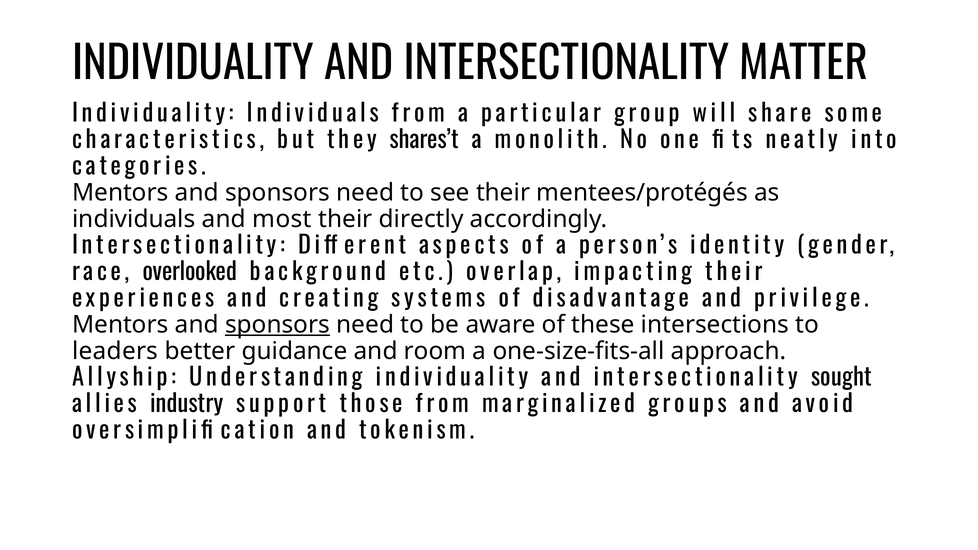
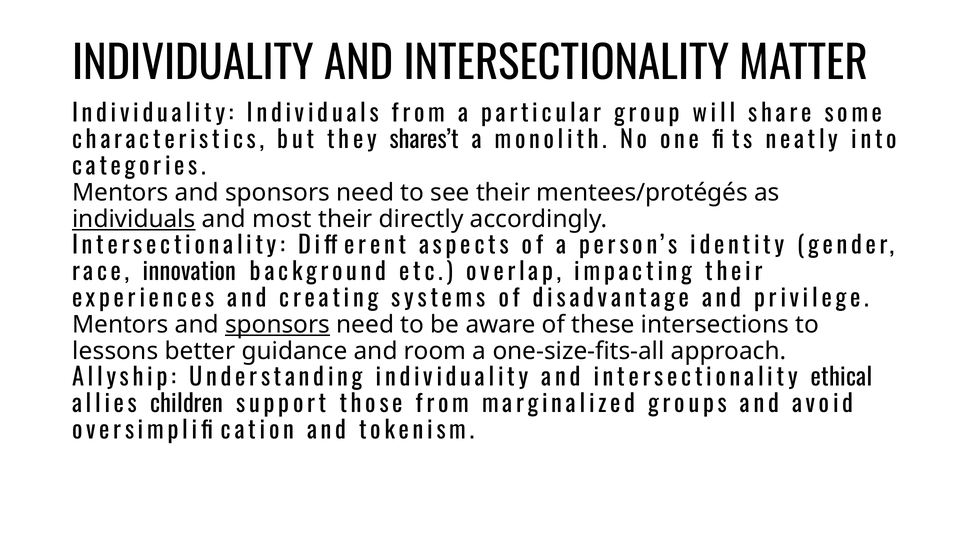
individuals underline: none -> present (134, 219)
overlooked: overlooked -> innovation (190, 272)
leaders: leaders -> lessons (115, 351)
sought: sought -> ethical (841, 378)
industry: industry -> children (187, 404)
